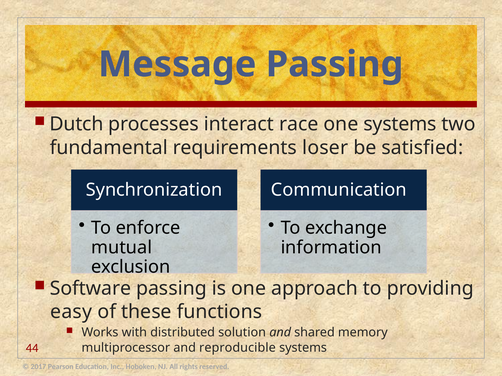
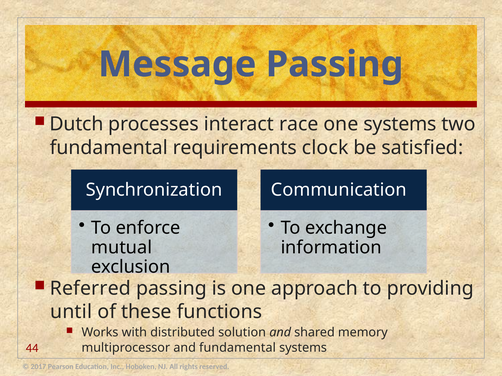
loser: loser -> clock (325, 148)
Software: Software -> Referred (90, 289)
easy: easy -> until (71, 312)
and reproducible: reproducible -> fundamental (237, 348)
